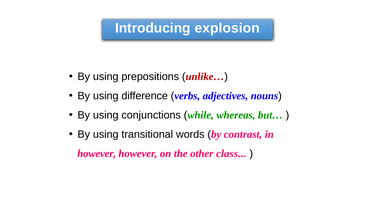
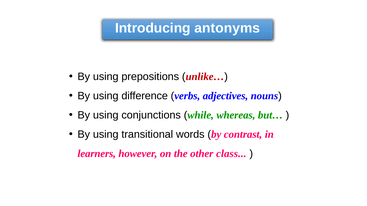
explosion: explosion -> antonyms (227, 28)
however: however -> learners (97, 154)
